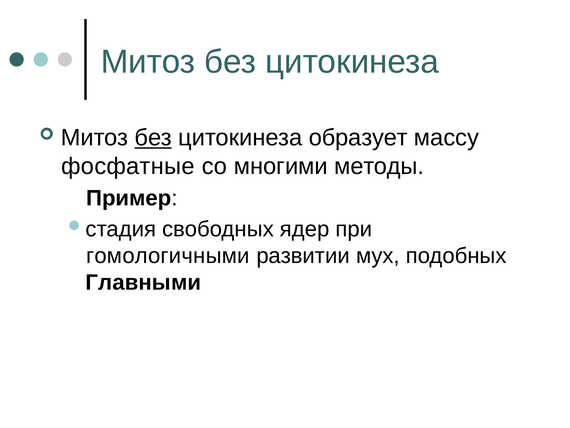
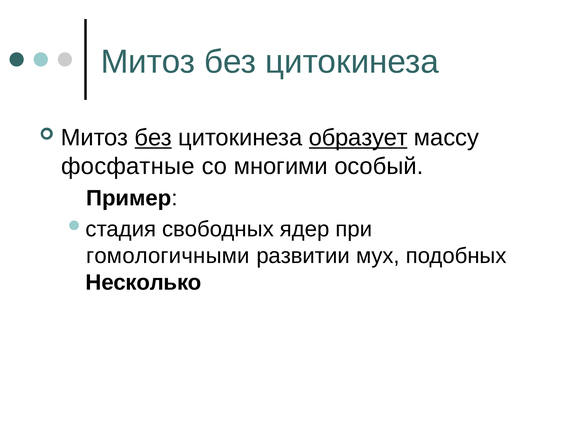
образует underline: none -> present (358, 138)
методы: методы -> особый (379, 166)
Главными: Главными -> Несколько (144, 282)
